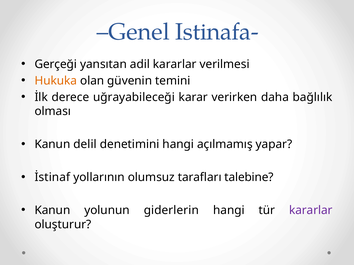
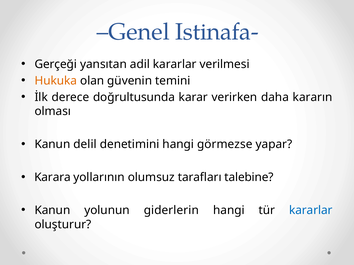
uğrayabileceği: uğrayabileceği -> doğrultusunda (134, 97)
bağlılık: bağlılık -> kararın (313, 97)
açılmamış: açılmamış -> görmezse (225, 145)
İstinaf: İstinaf -> Karara (52, 178)
kararlar colour: purple -> blue (311, 211)
